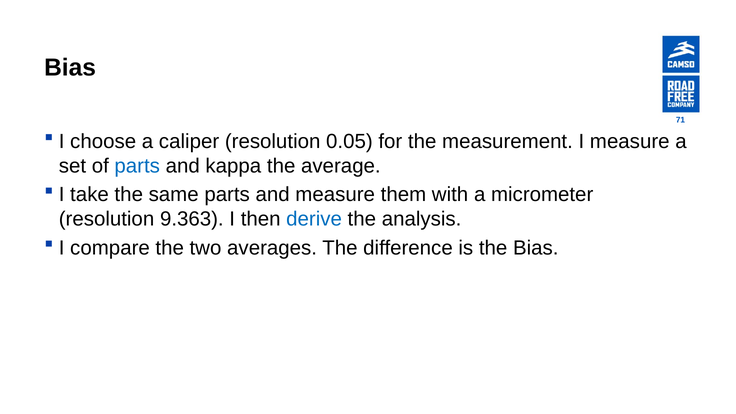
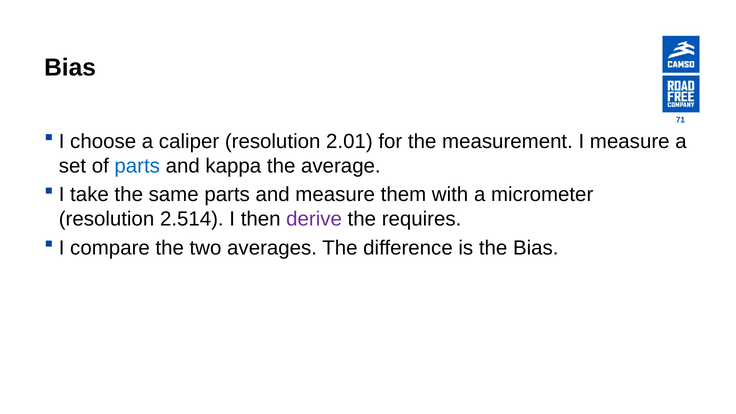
0.05: 0.05 -> 2.01 (349, 141)
9.363: 9.363 -> 2.514 (192, 219)
derive colour: blue -> purple (314, 219)
analysis: analysis -> requires (422, 219)
